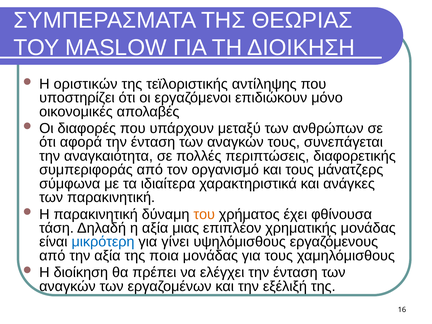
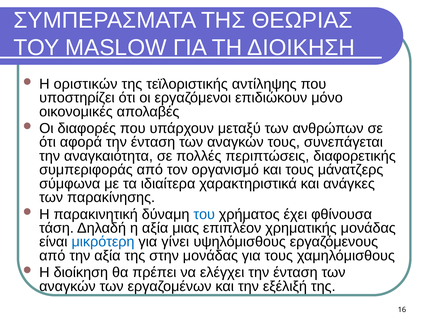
των παρακινητική: παρακινητική -> παρακίνησης (111, 198)
του colour: orange -> blue (204, 214)
ποια: ποια -> στην (164, 256)
